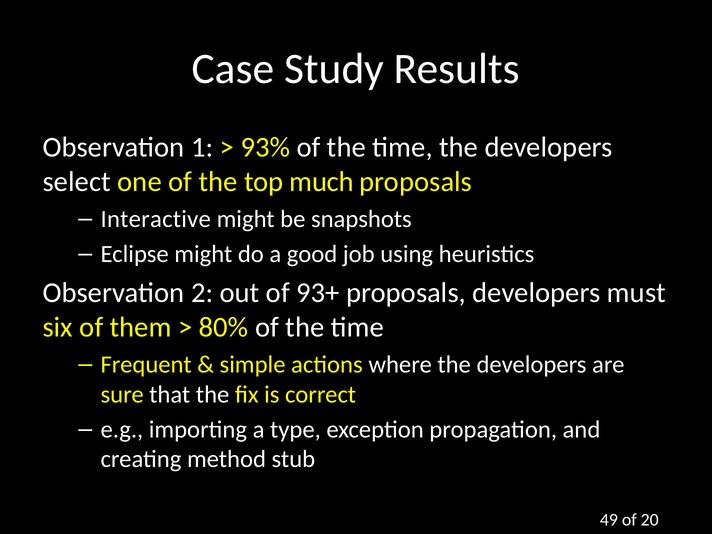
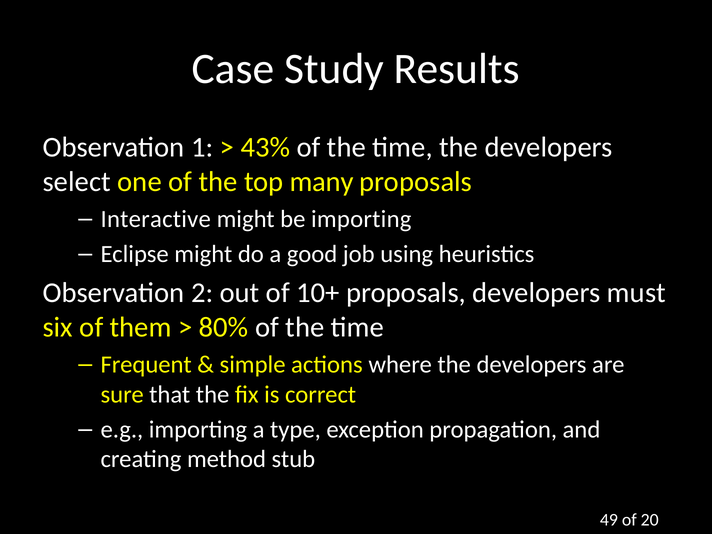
93%: 93% -> 43% (265, 147)
much: much -> many (322, 182)
be snapshots: snapshots -> importing (361, 219)
93+: 93+ -> 10+ (318, 293)
